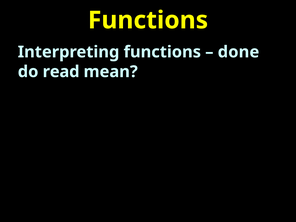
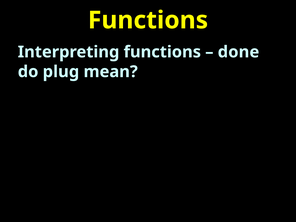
read: read -> plug (61, 72)
